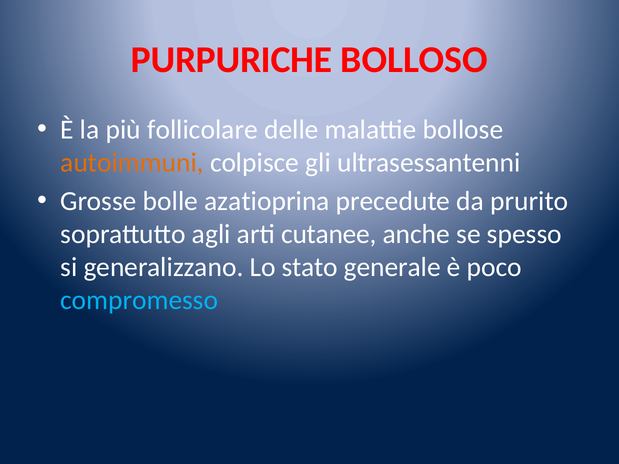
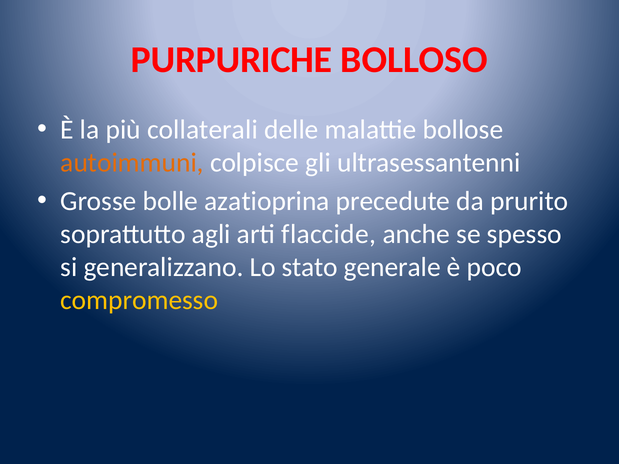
follicolare: follicolare -> collaterali (202, 130)
cutanee: cutanee -> flaccide (329, 234)
compromesso colour: light blue -> yellow (139, 300)
